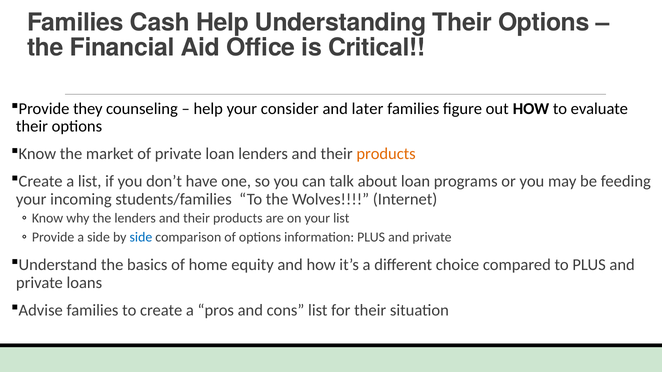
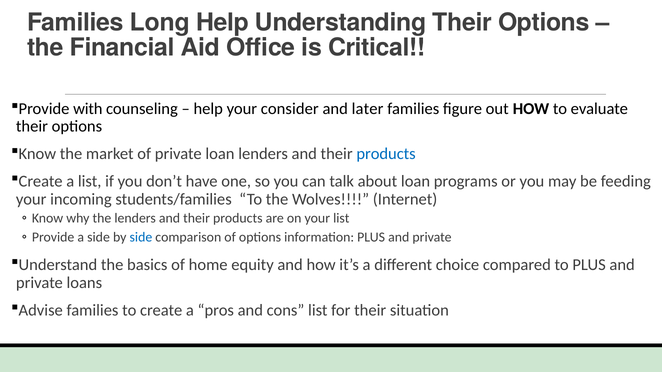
Cash: Cash -> Long (160, 23)
they: they -> with (88, 109)
products colour: orange -> blue (386, 154)
